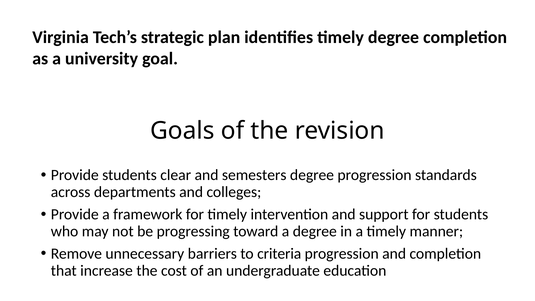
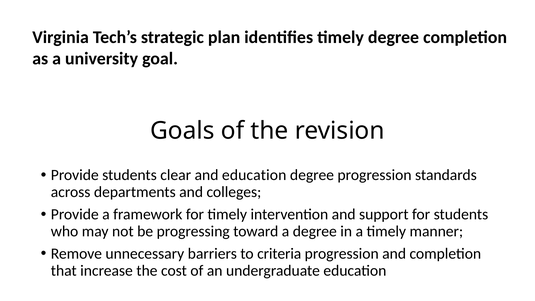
and semesters: semesters -> education (254, 175)
